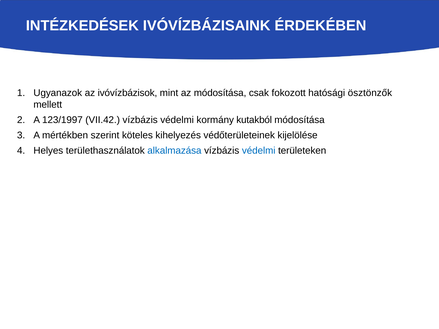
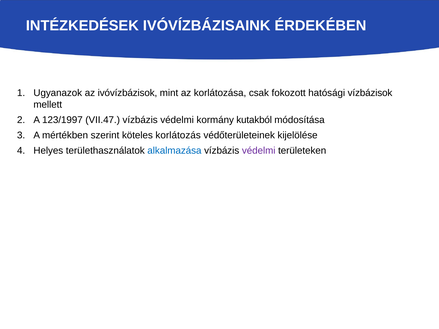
az módosítása: módosítása -> korlátozása (220, 93)
ösztönzők: ösztönzők -> vízbázisok (370, 93)
VII.42: VII.42 -> VII.47 (103, 120)
kihelyezés: kihelyezés -> korlátozás (178, 136)
védelmi colour: blue -> purple (259, 151)
